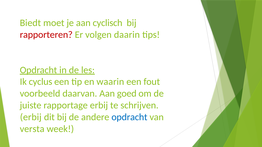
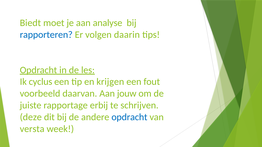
cyclisch: cyclisch -> analyse (108, 23)
rapporteren colour: red -> blue (46, 35)
waarin: waarin -> krijgen (110, 82)
goed: goed -> jouw (127, 94)
erbij: erbij -> deze (31, 117)
